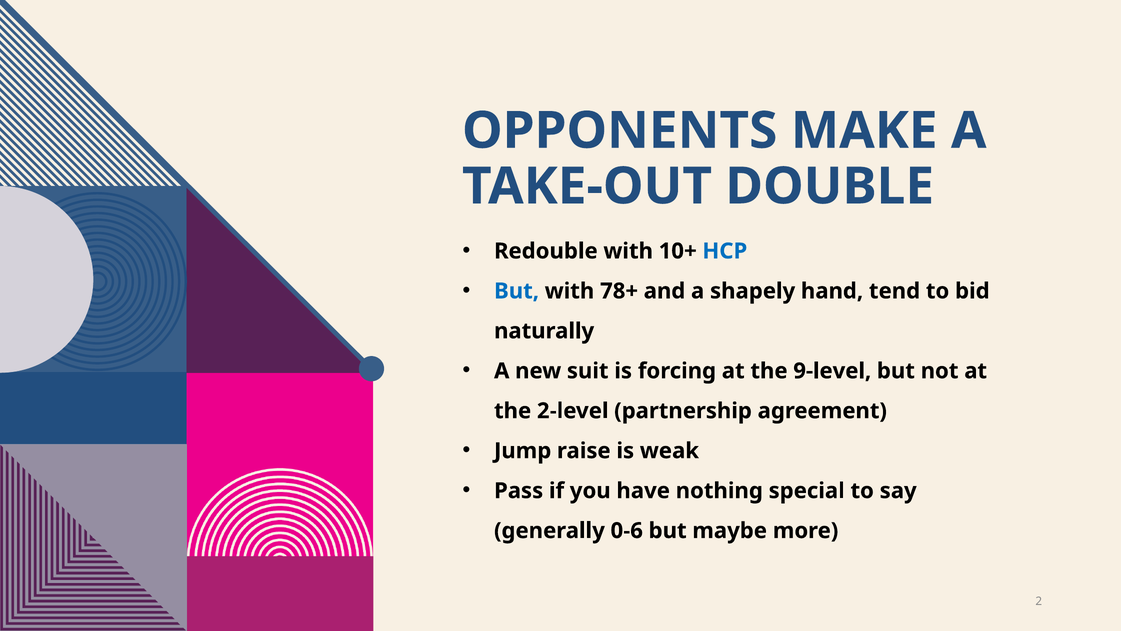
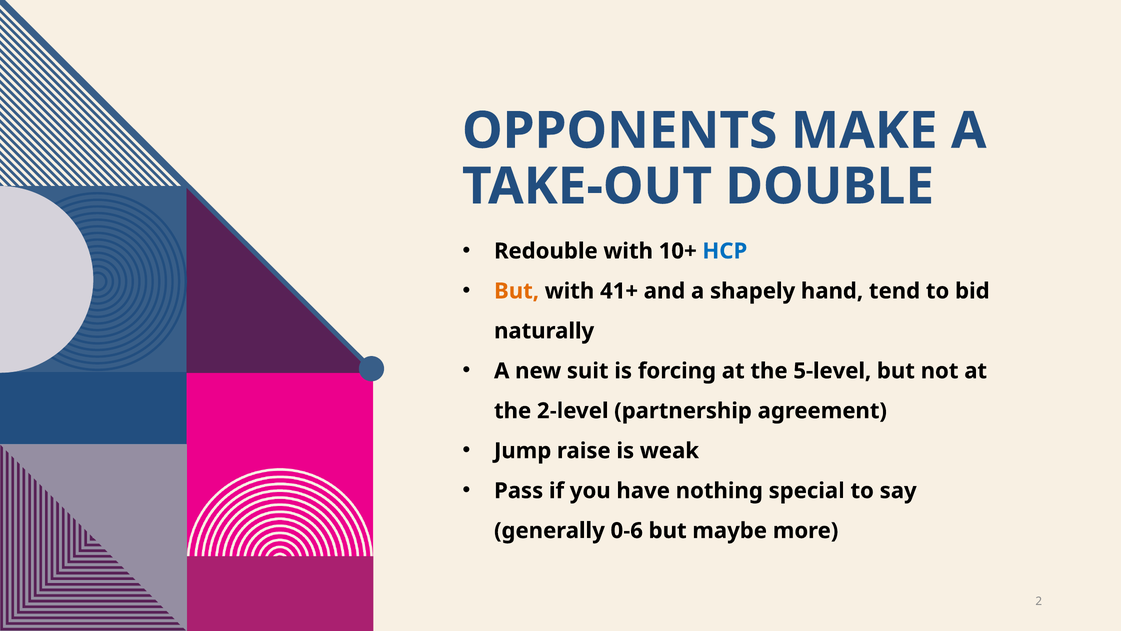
But colour: blue -> orange (517, 291)
78+: 78+ -> 41+ (619, 291)
9-level: 9-level -> 5-level (832, 371)
